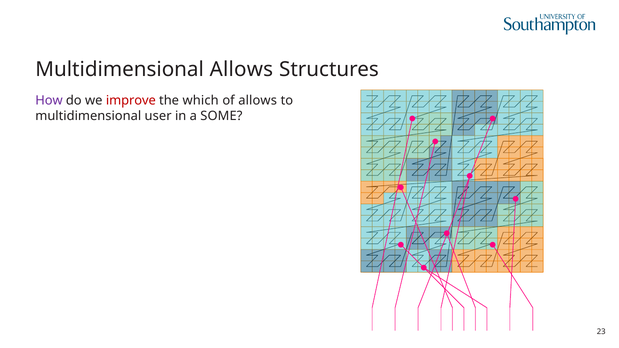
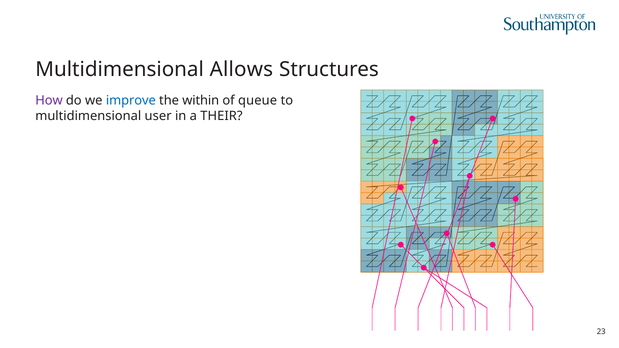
improve colour: red -> blue (131, 101)
which: which -> within (201, 101)
of allows: allows -> queue (258, 101)
SOME: SOME -> THEIR (221, 116)
